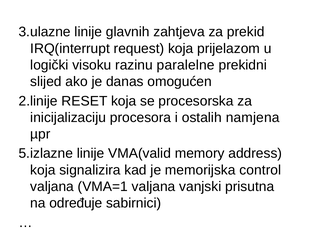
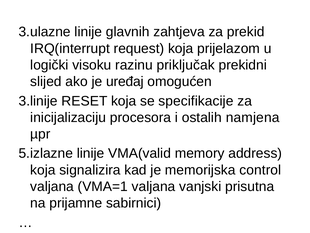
paralelne: paralelne -> priključak (186, 65)
danas: danas -> uređaj (125, 81)
2.linije: 2.linije -> 3.linije (38, 101)
procesorska: procesorska -> specifikacije (196, 101)
određuje: određuje -> prijamne (76, 203)
